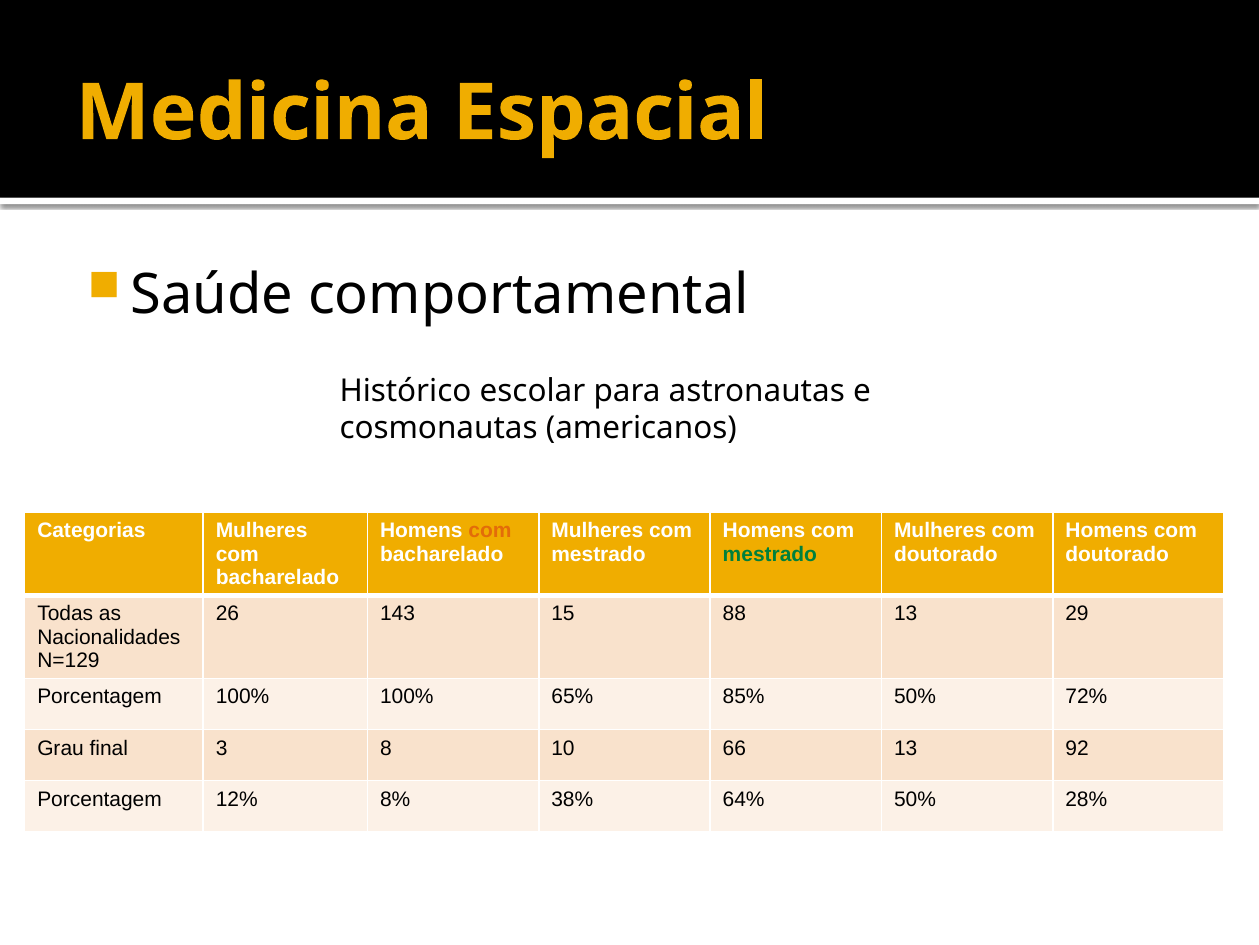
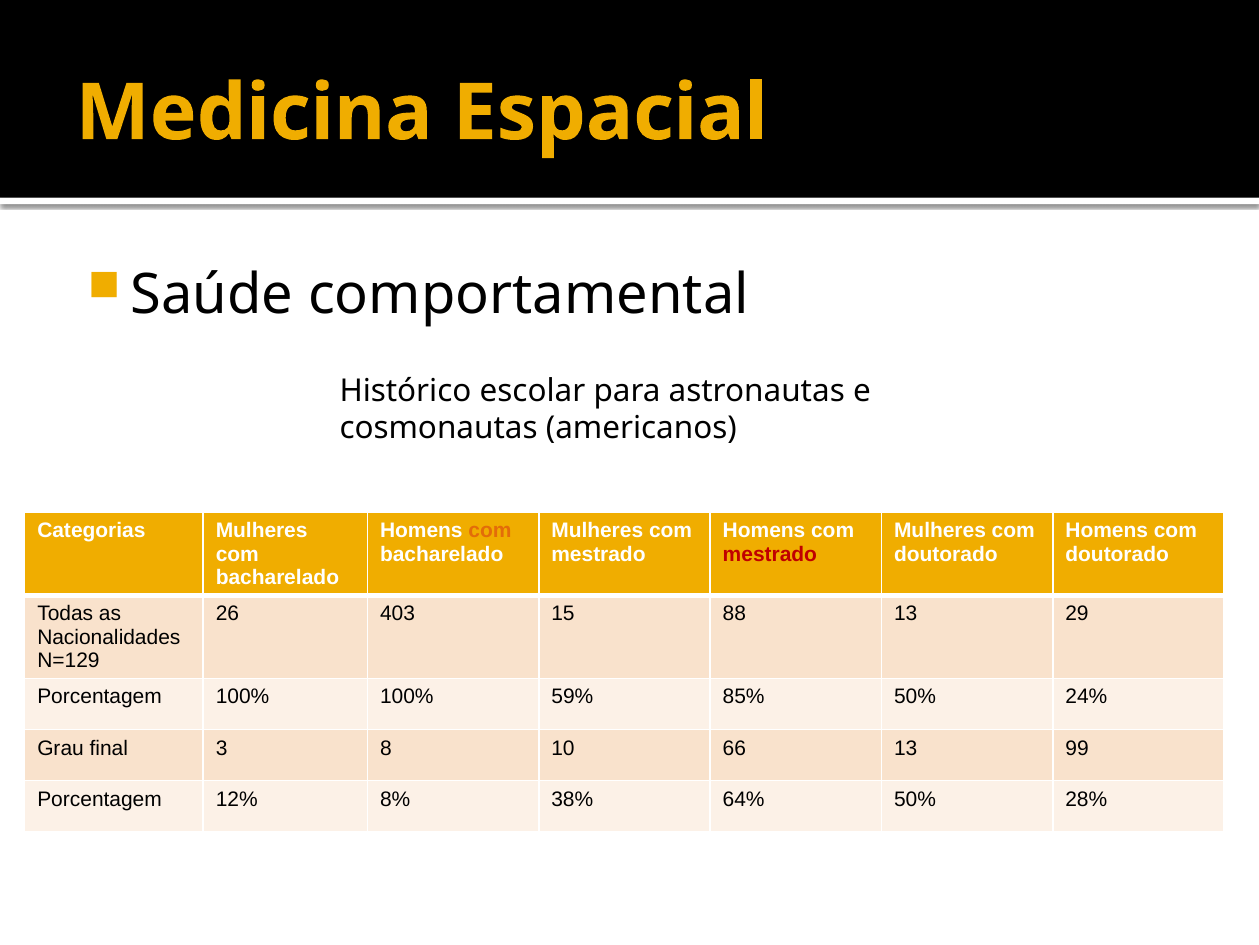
mestrado colour: green -> red (770, 554)
143: 143 -> 403 (397, 613)
65%: 65% -> 59% (572, 696)
72%: 72% -> 24% (1086, 696)
92: 92 -> 99 (1077, 748)
